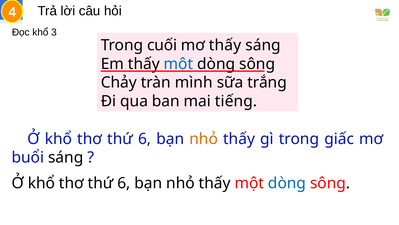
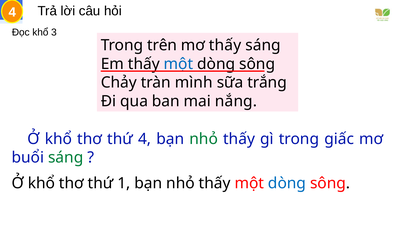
cuối: cuối -> trên (162, 45)
tiếng: tiếng -> nắng (236, 101)
6: 6 -> 4 (145, 139)
nhỏ colour: orange -> green (204, 139)
sáng colour: black -> green (66, 157)
6: 6 -> 1 (124, 183)
